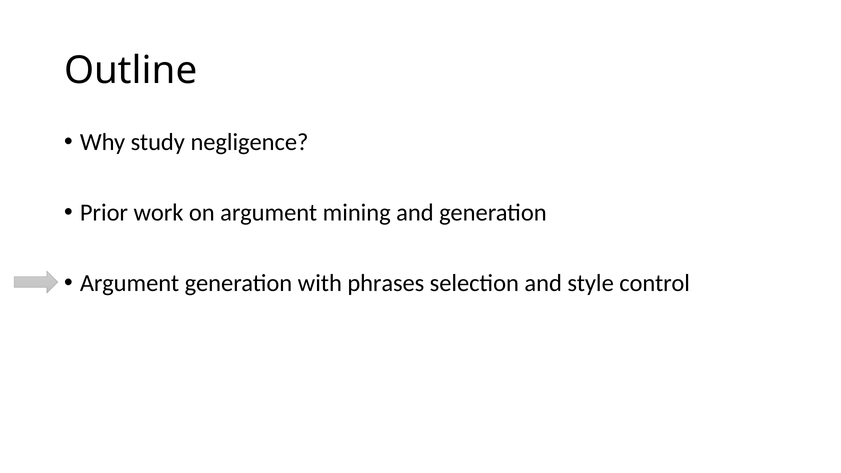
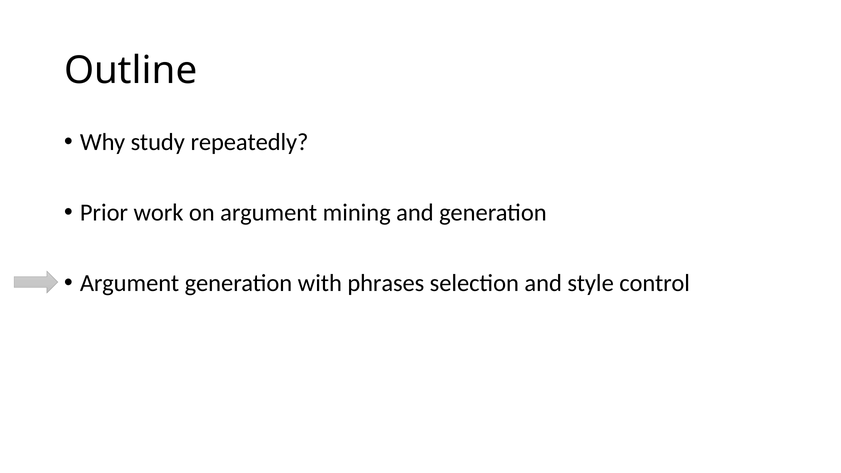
negligence: negligence -> repeatedly (249, 142)
